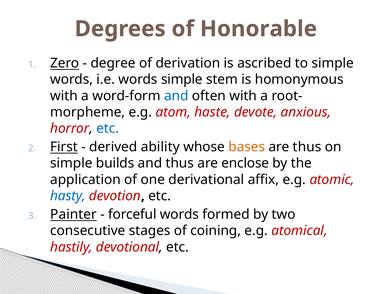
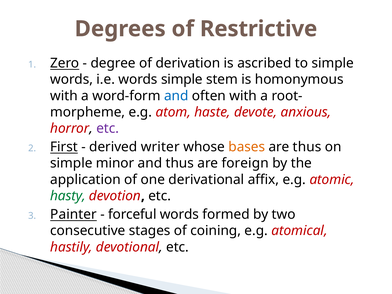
Honorable: Honorable -> Restrictive (259, 29)
etc colour: blue -> purple (108, 128)
ability: ability -> writer (160, 147)
builds: builds -> minor (115, 163)
enclose: enclose -> foreign (245, 163)
hasty colour: blue -> green (68, 196)
